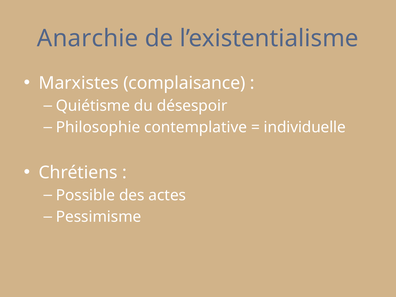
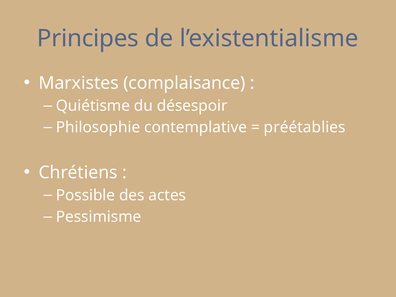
Anarchie: Anarchie -> Principes (88, 38)
individuelle: individuelle -> préétablies (305, 127)
